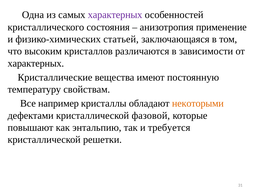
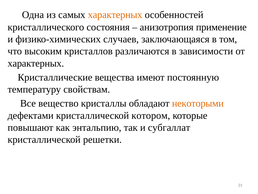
характерных colour: purple -> orange (115, 15)
статьей: статьей -> случаев (121, 39)
например: например -> вещество (58, 103)
фазовой: фазовой -> котором (151, 115)
требуется: требуется -> субгаллат (169, 127)
